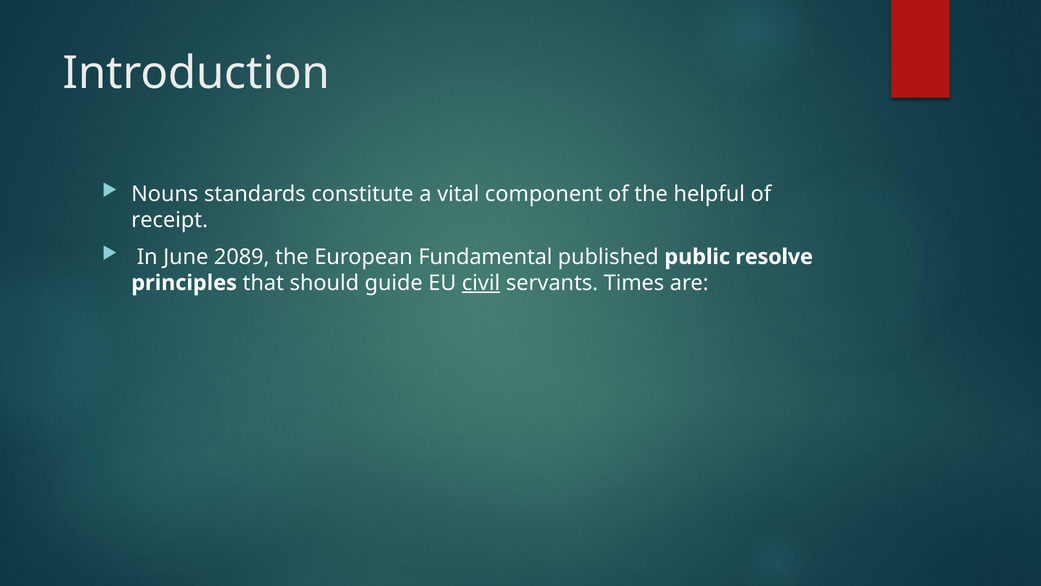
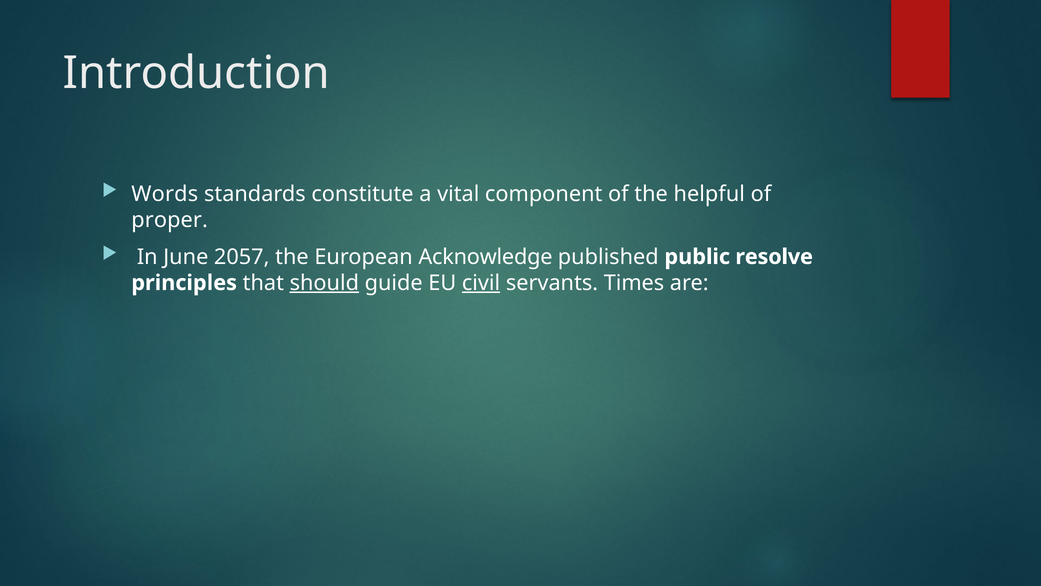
Nouns: Nouns -> Words (165, 194)
receipt: receipt -> proper (170, 220)
2089: 2089 -> 2057 (242, 257)
Fundamental: Fundamental -> Acknowledge (485, 257)
should underline: none -> present (324, 283)
